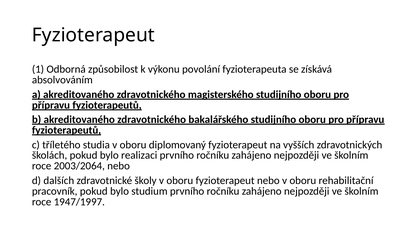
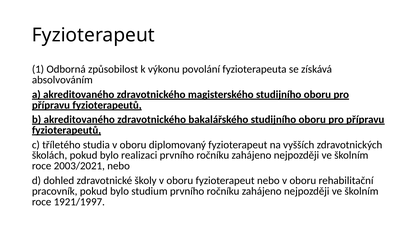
2003/2064: 2003/2064 -> 2003/2021 (79, 166)
dalších: dalších -> dohled (59, 180)
1947/1997: 1947/1997 -> 1921/1997 (79, 202)
